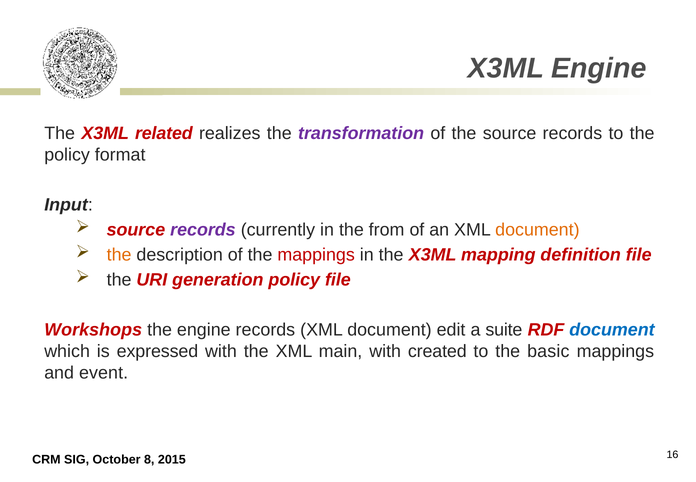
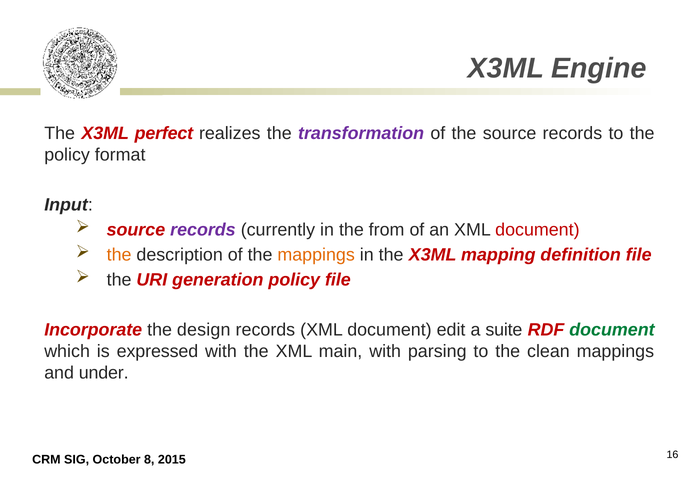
related: related -> perfect (164, 133)
document colour: orange -> red (537, 230)
mappings colour: red -> orange (316, 255)
Workshops: Workshops -> Incorporate (93, 330)
the engine: engine -> design (204, 330)
document colour: blue -> green (612, 330)
created: created -> parsing (437, 351)
basic: basic -> clean (548, 351)
event: event -> under (104, 373)
